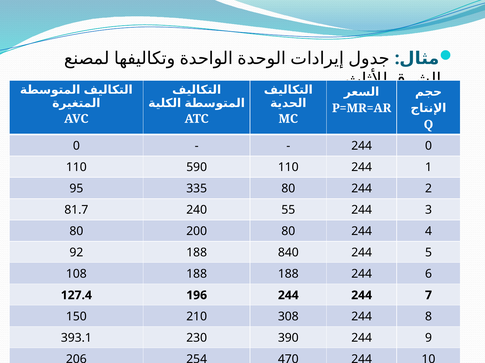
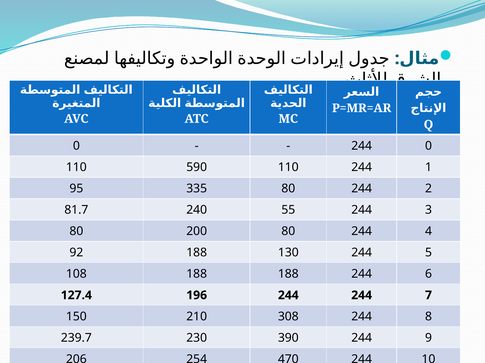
840: 840 -> 130 (288, 253)
393.1: 393.1 -> 239.7 (76, 339)
